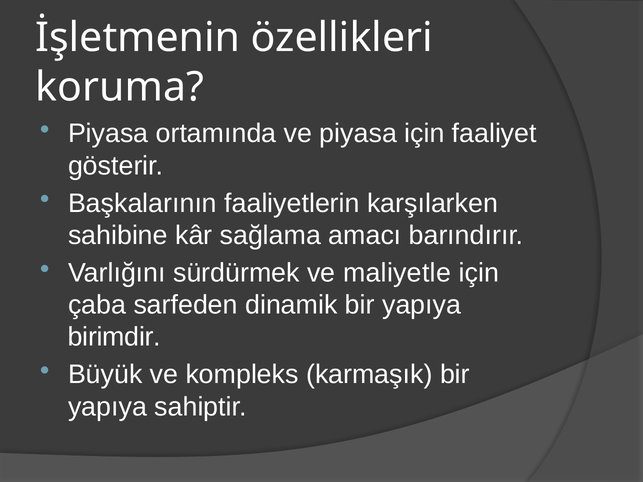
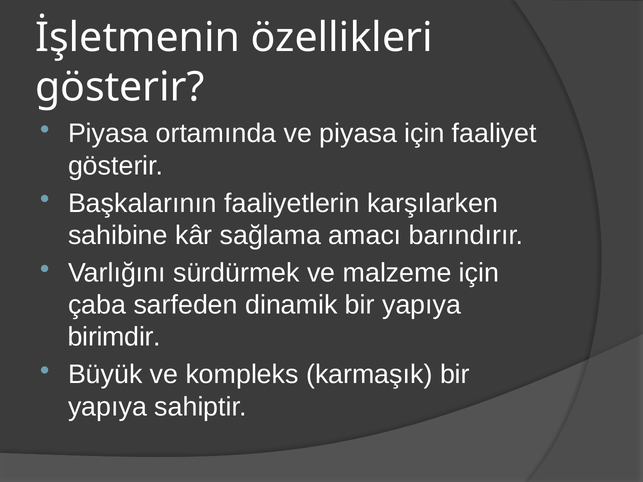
koruma: koruma -> gösterir (120, 87)
maliyetle: maliyetle -> malzeme (397, 273)
